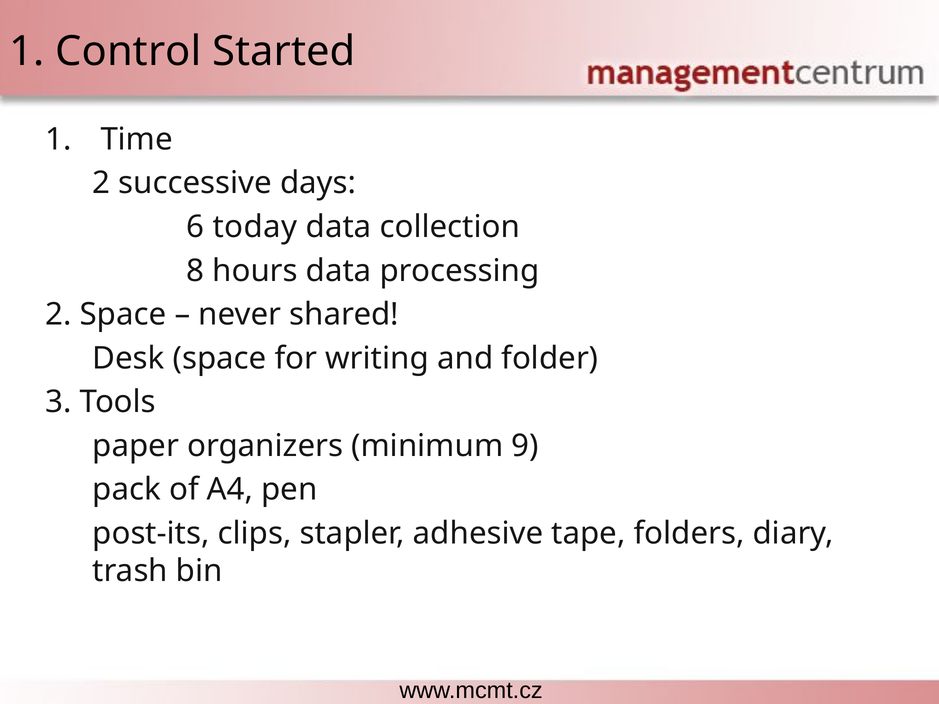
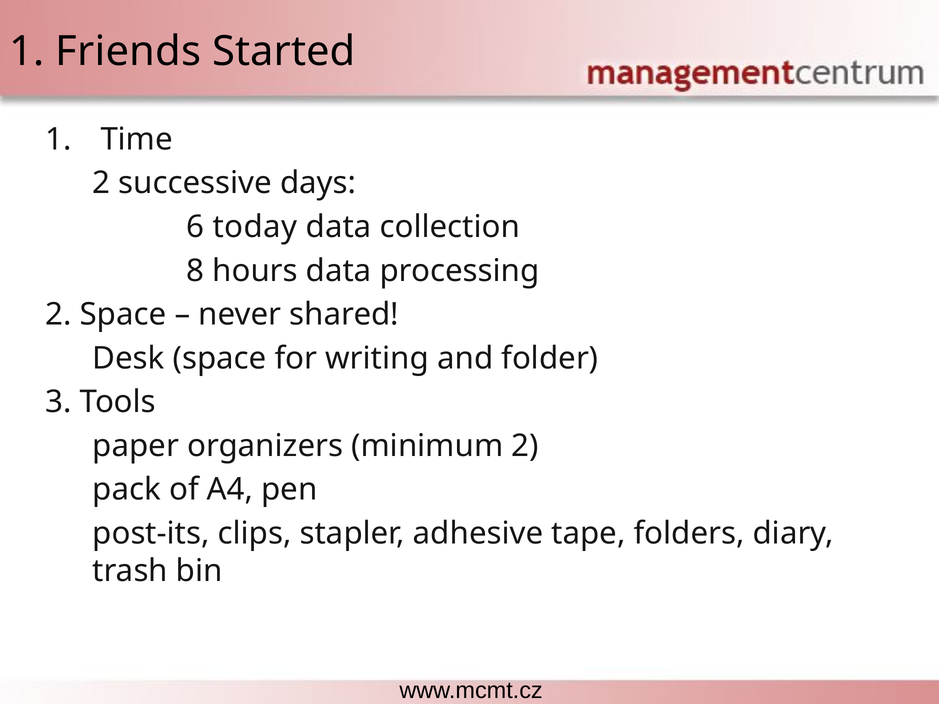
Control: Control -> Friends (128, 51)
minimum 9: 9 -> 2 (525, 446)
